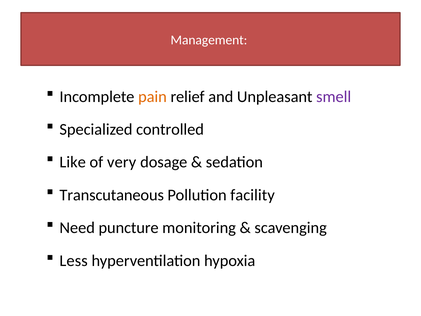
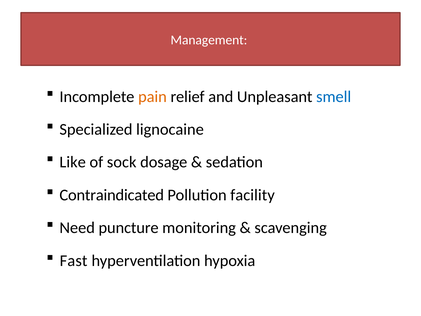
smell colour: purple -> blue (334, 97)
controlled: controlled -> lignocaine (170, 129)
very: very -> sock (122, 162)
Transcutaneous: Transcutaneous -> Contraindicated (112, 195)
Less: Less -> Fast (74, 260)
